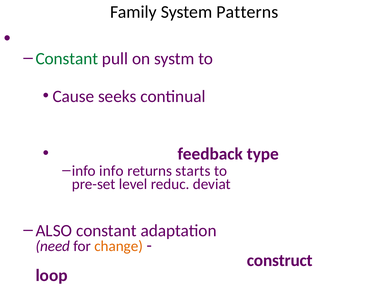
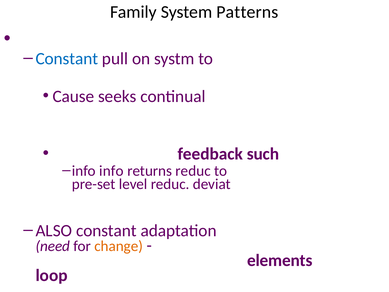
Constant colour: green -> blue (67, 59)
type: type -> such (263, 154)
returns starts: starts -> reduc (193, 171)
construct: construct -> elements (280, 260)
